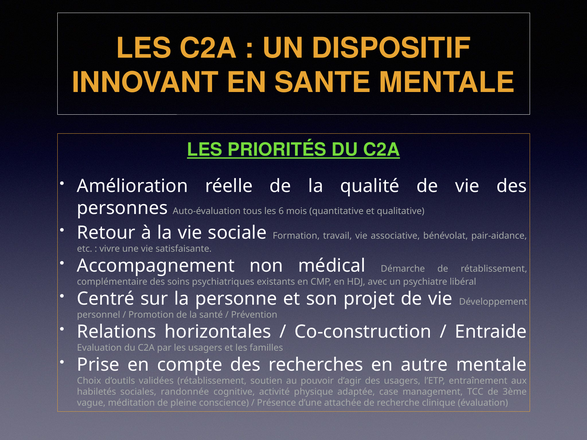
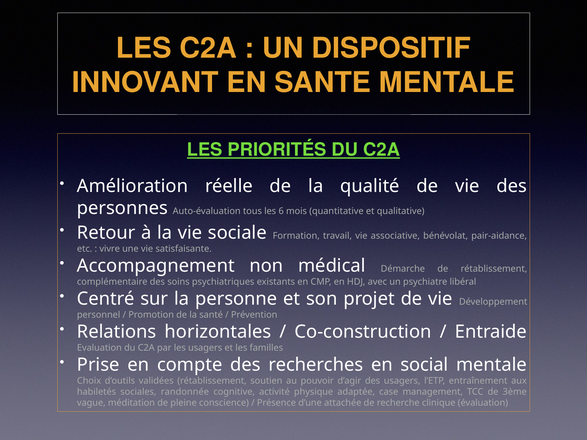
autre: autre -> social (424, 365)
